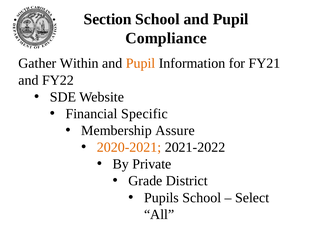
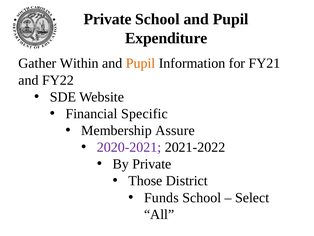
Section: Section -> Private (108, 19)
Compliance: Compliance -> Expenditure (166, 38)
2020-2021 colour: orange -> purple (129, 147)
Grade: Grade -> Those (145, 180)
Pupils: Pupils -> Funds (161, 197)
